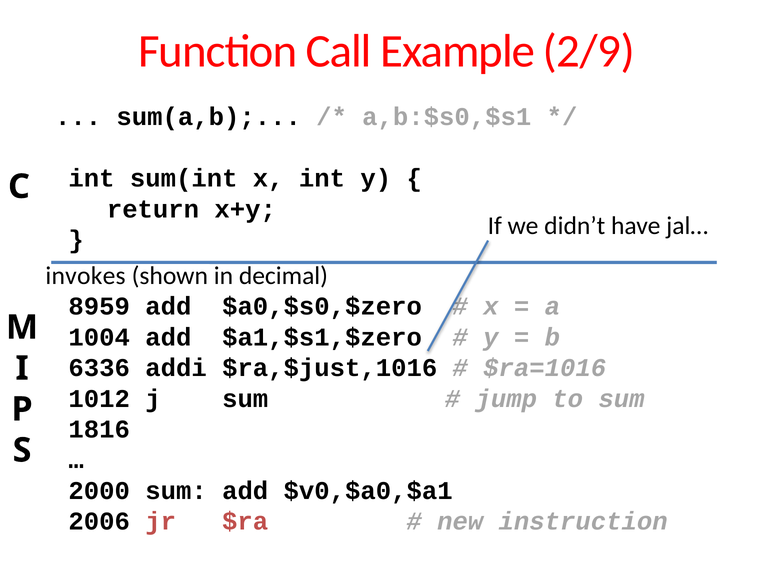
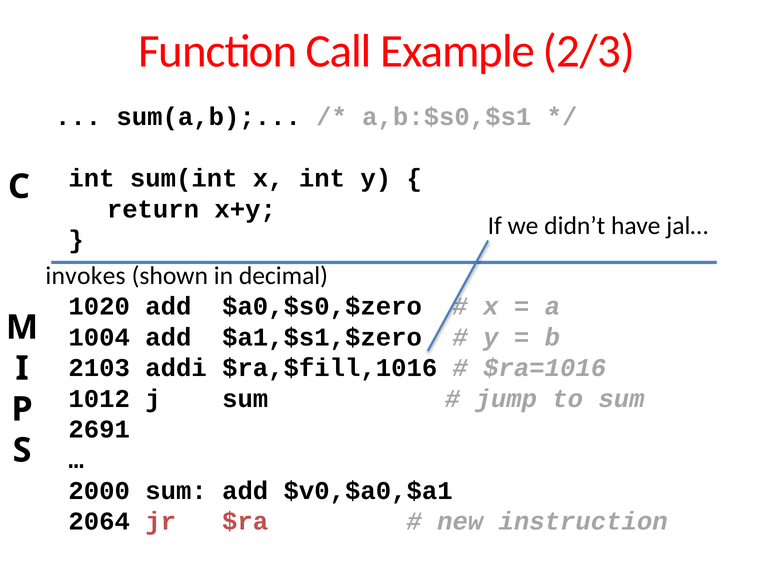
2/9: 2/9 -> 2/3 (589, 51)
8959: 8959 -> 1020 (99, 306)
6336: 6336 -> 2103 (99, 368)
$ra,$just,1016: $ra,$just,1016 -> $ra,$fill,1016 (330, 368)
1816: 1816 -> 2691 (99, 429)
2006: 2006 -> 2064 (99, 521)
